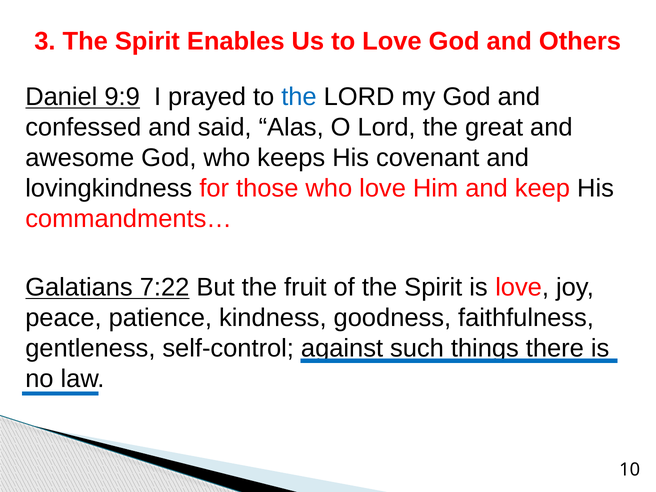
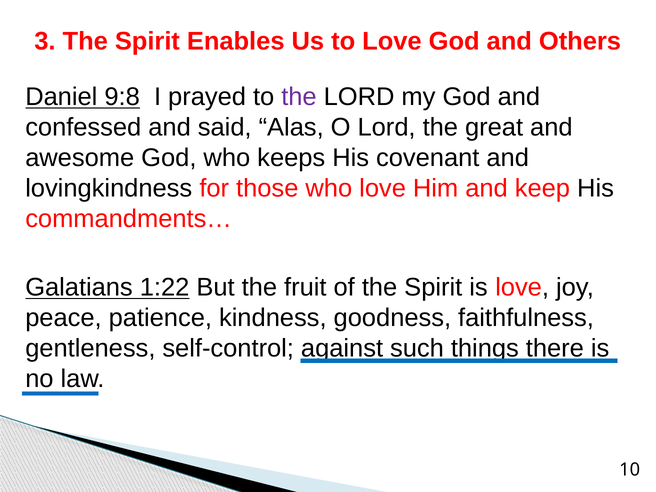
9:9: 9:9 -> 9:8 (122, 97)
the colour: blue -> purple (299, 97)
7:22: 7:22 -> 1:22 (165, 287)
